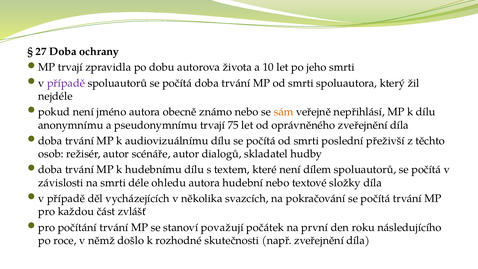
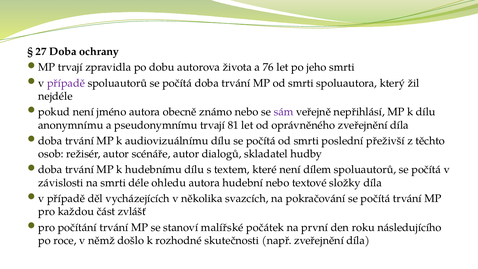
10: 10 -> 76 (268, 67)
sám colour: orange -> purple (284, 112)
75: 75 -> 81 (233, 125)
považují: považují -> malířské (222, 227)
